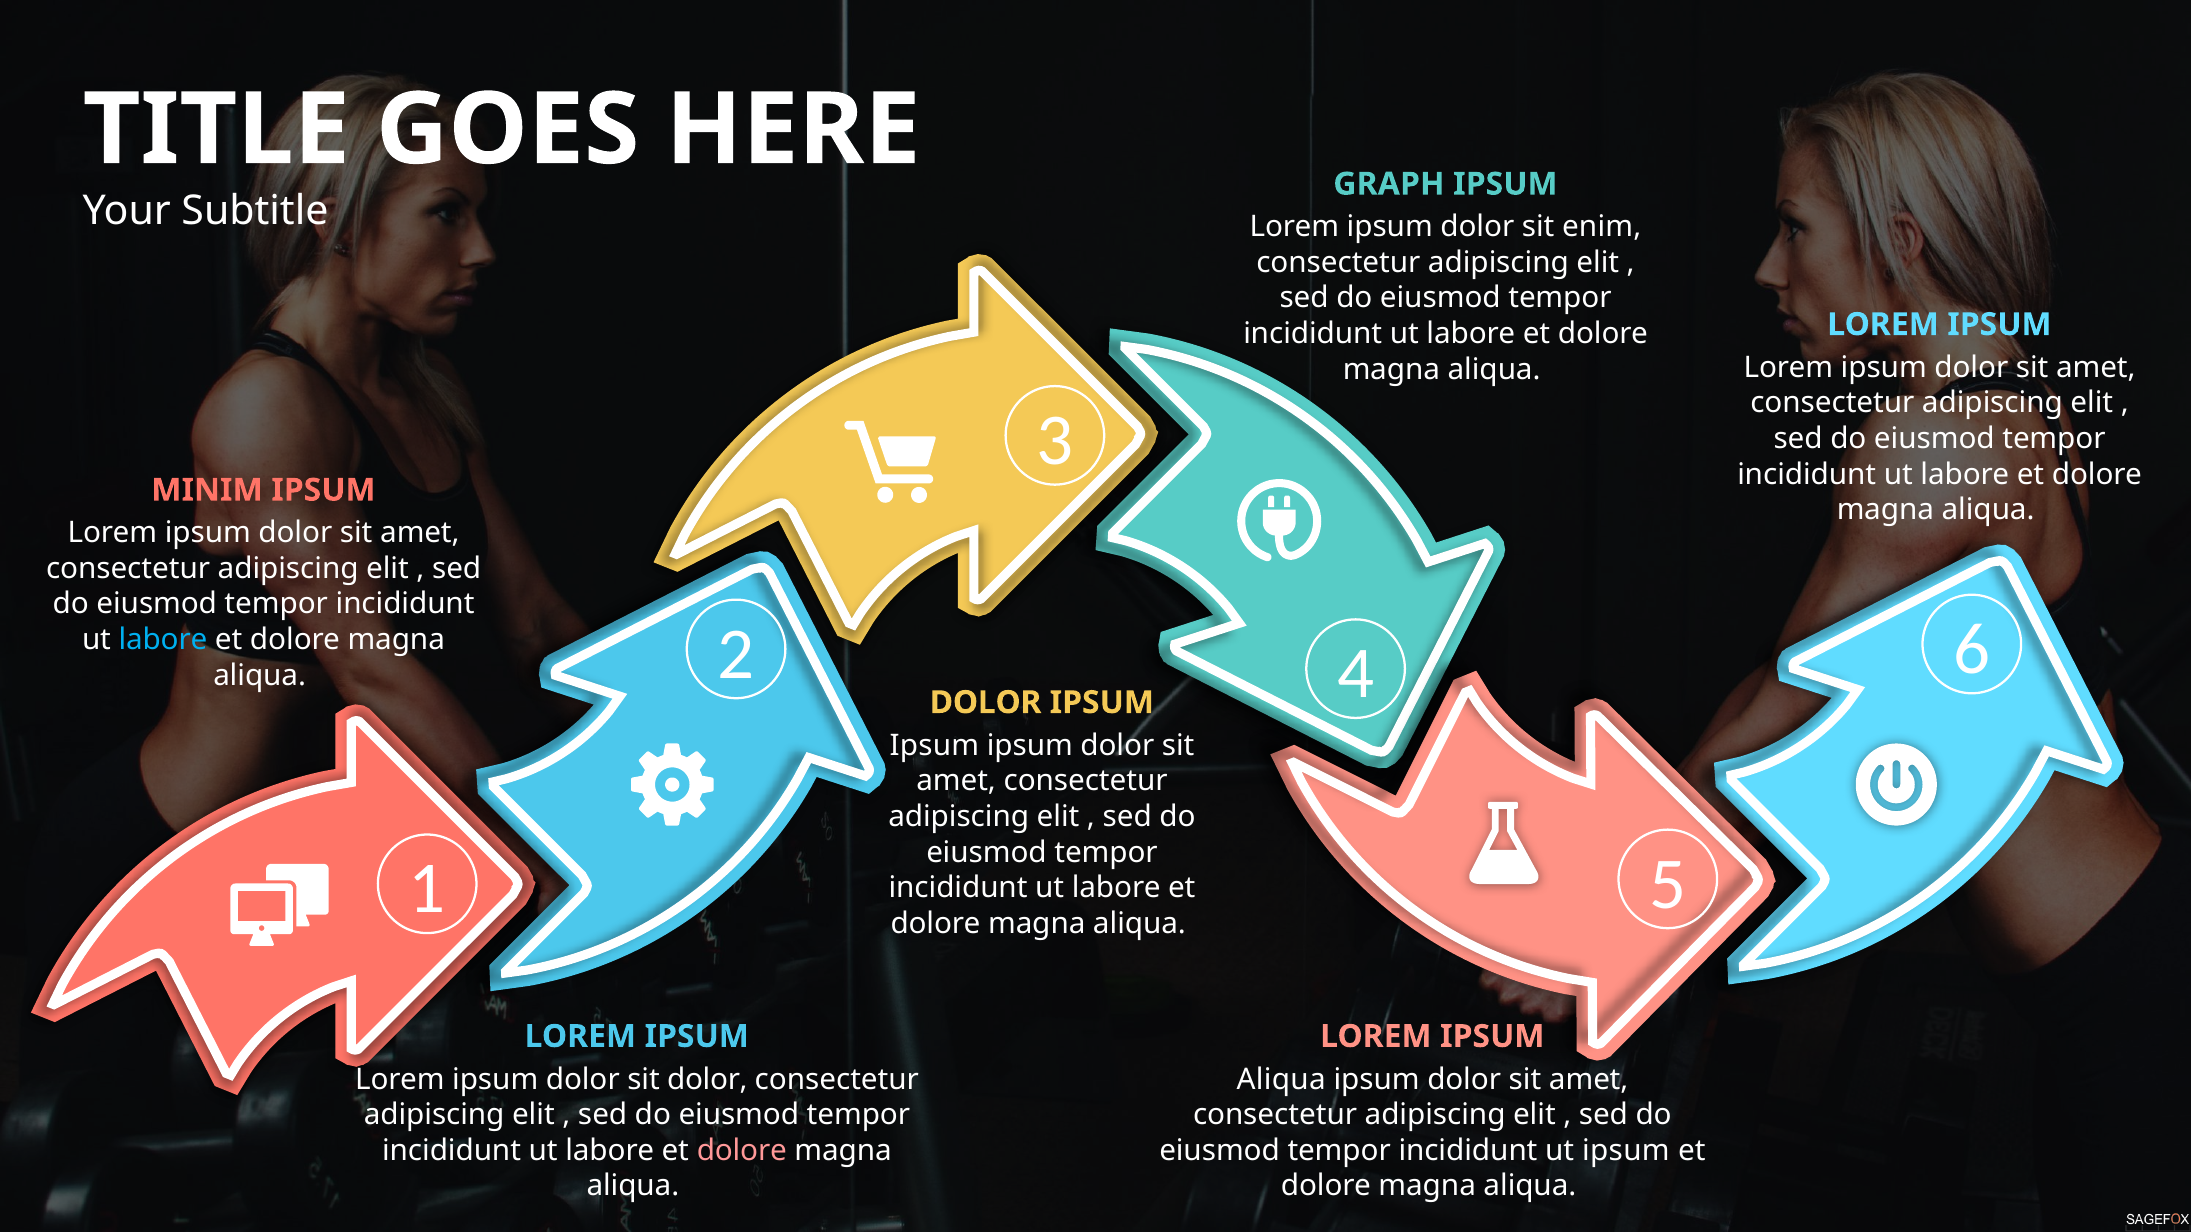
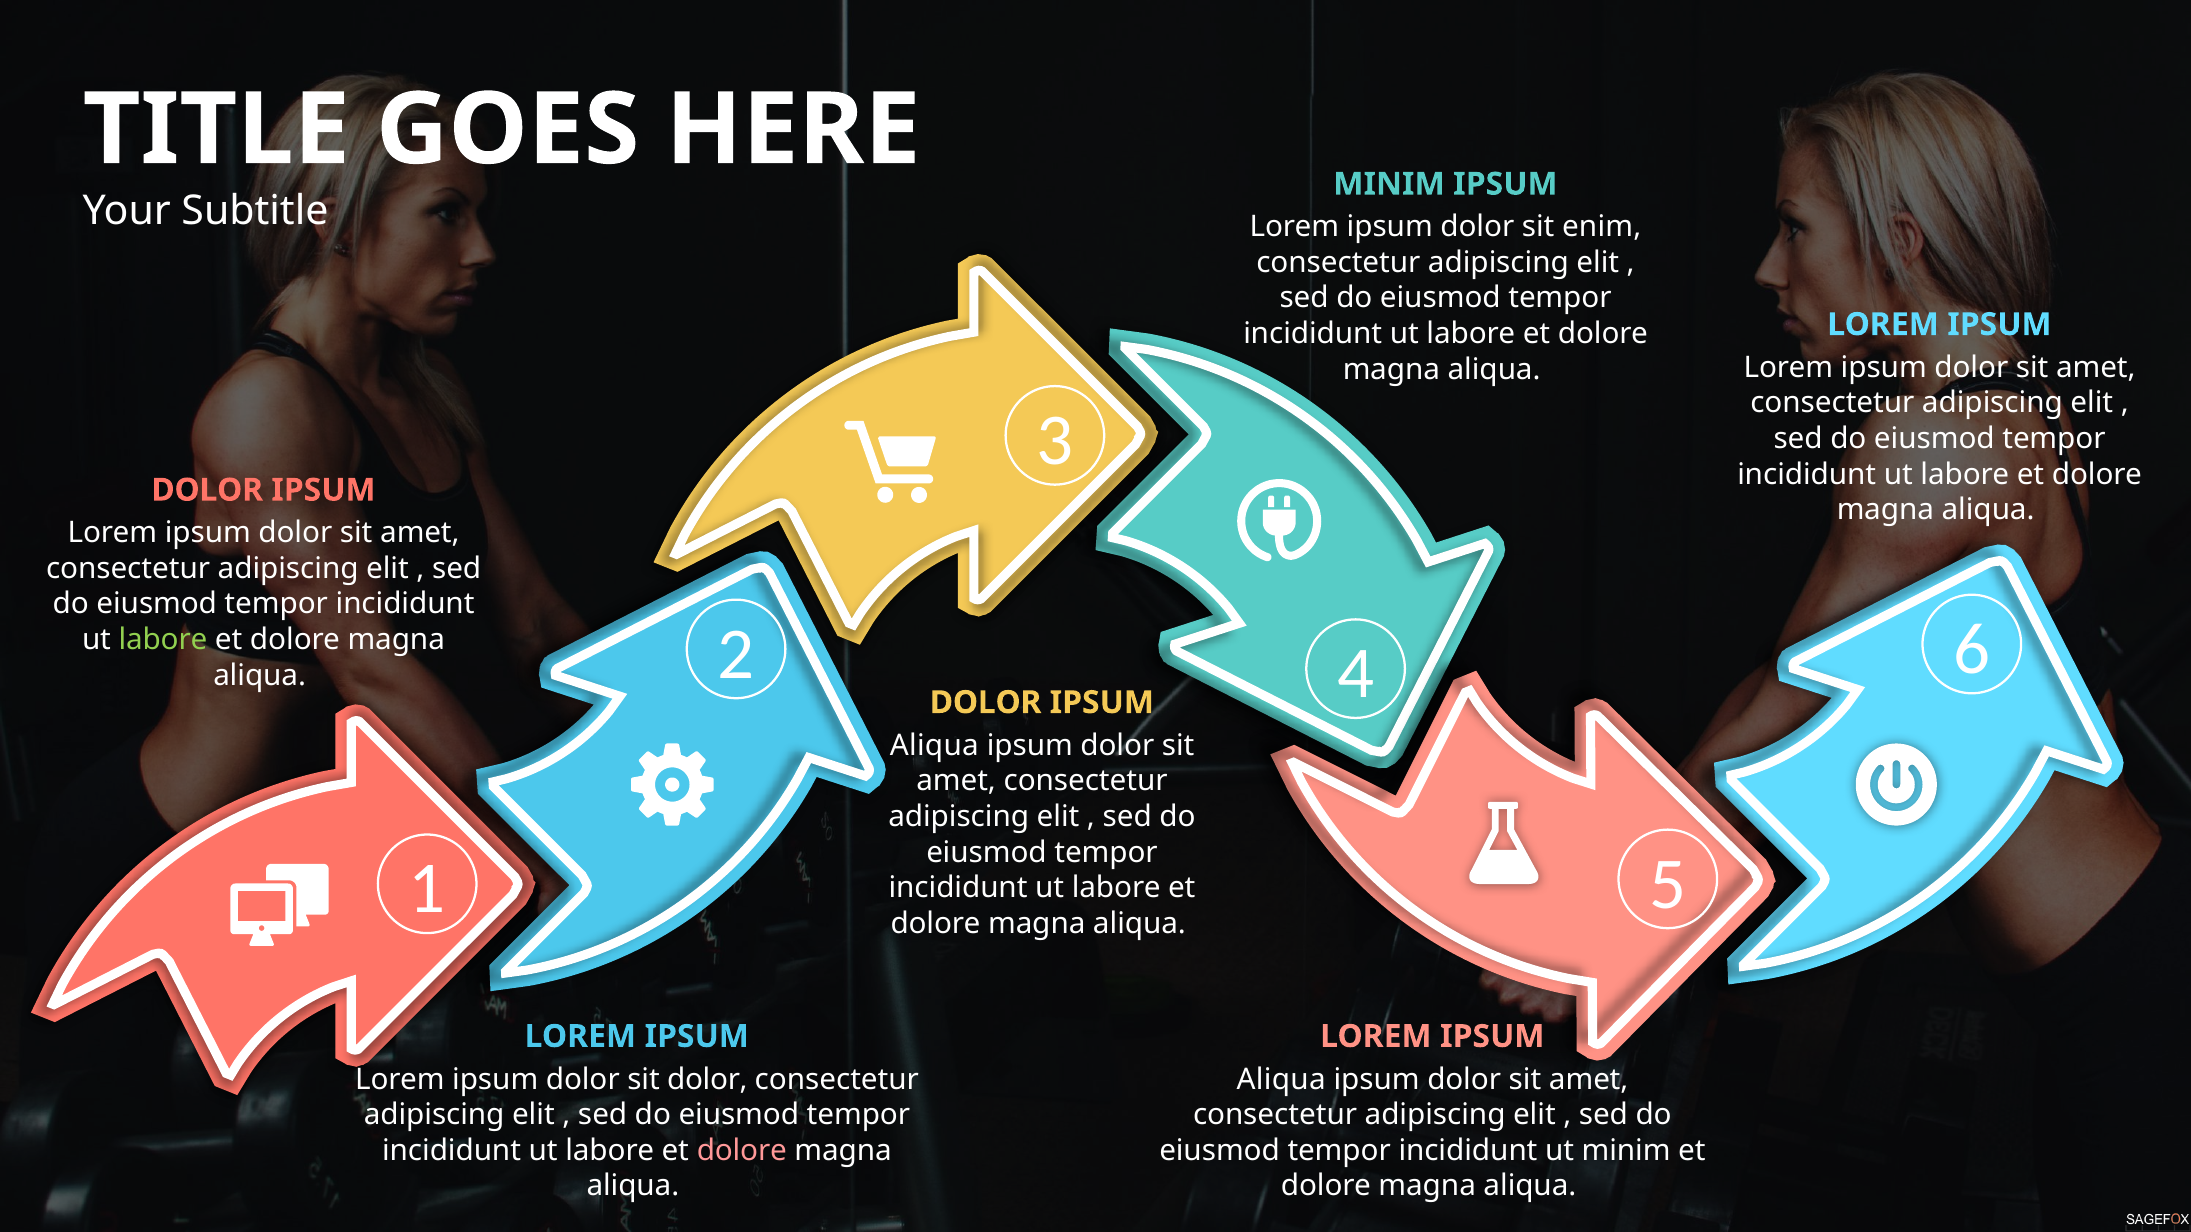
GRAPH: GRAPH -> MINIM (1389, 184)
MINIM: MINIM -> DOLOR (207, 490)
labore colour: light blue -> light green (163, 640)
Ipsum: Ipsum -> Aliqua (934, 746)
ut ipsum: ipsum -> minim (1626, 1151)
